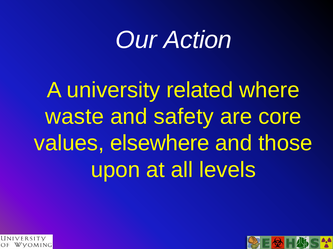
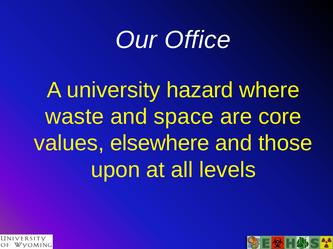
Action: Action -> Office (198, 40)
related: related -> hazard (200, 90)
safety: safety -> space (184, 117)
